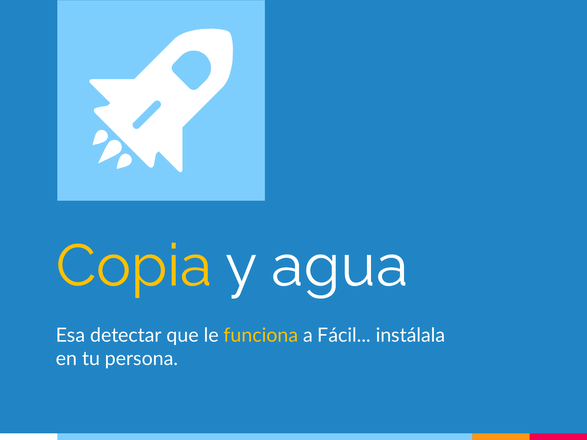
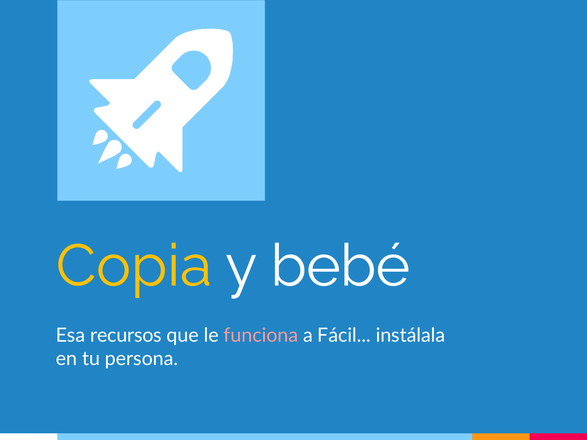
agua: agua -> bebé (340, 266)
detectar: detectar -> recursos (126, 335)
funciona colour: yellow -> pink (261, 335)
